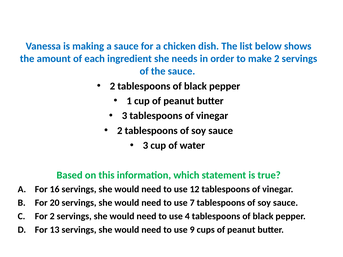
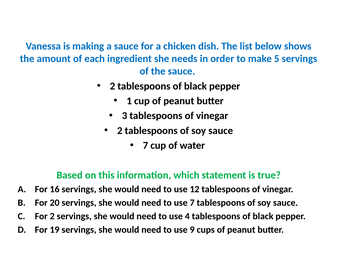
make 2: 2 -> 5 (277, 59)
3: 3 -> 7 (145, 146)
13: 13 -> 19 (55, 230)
